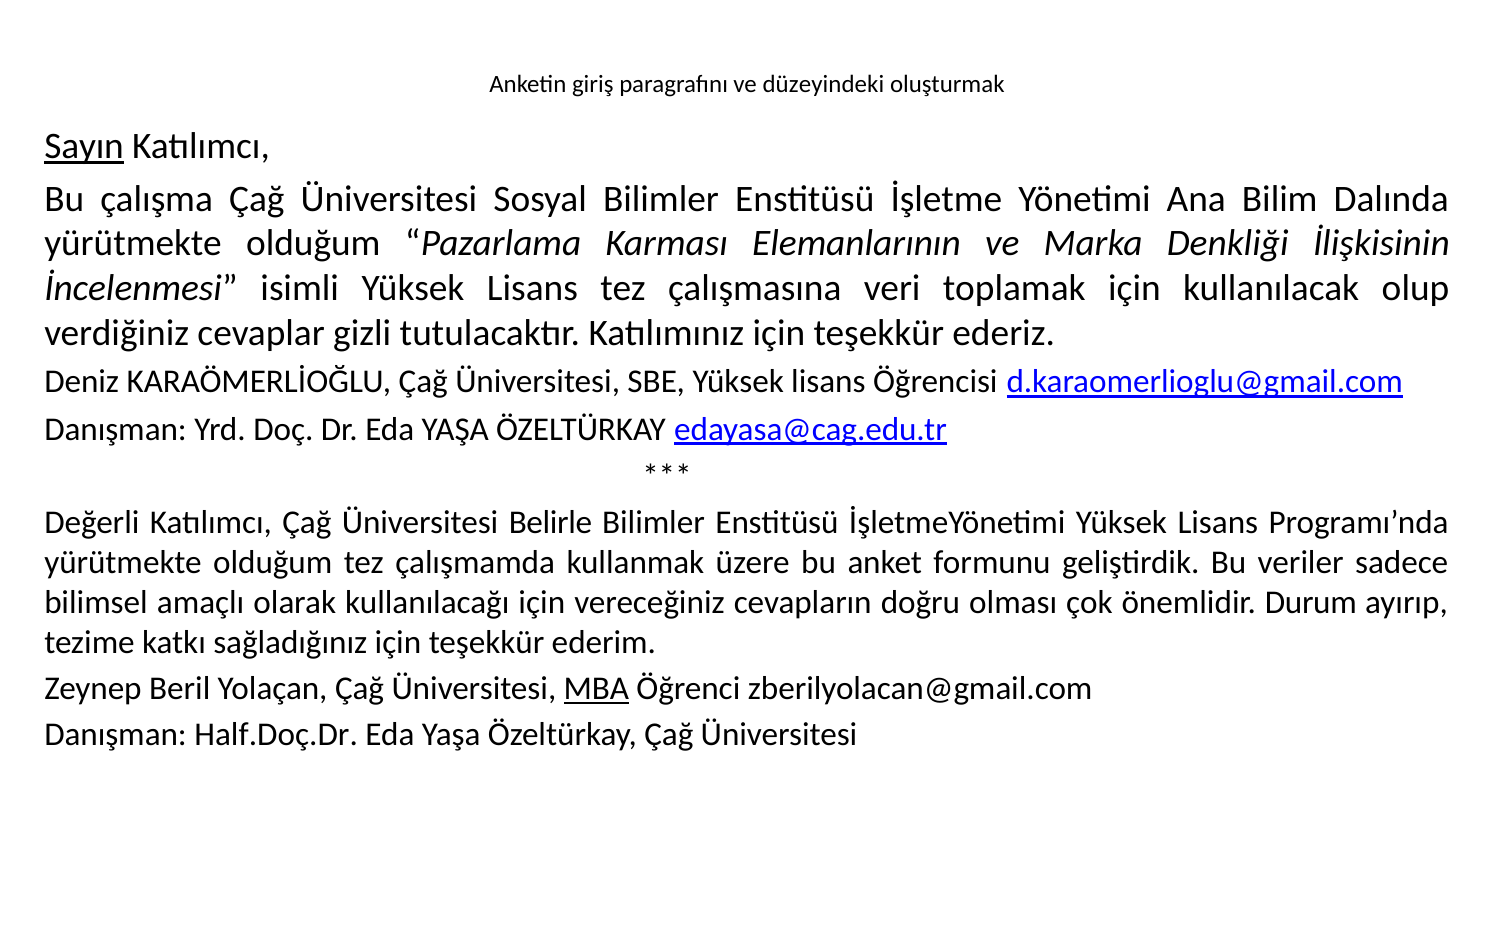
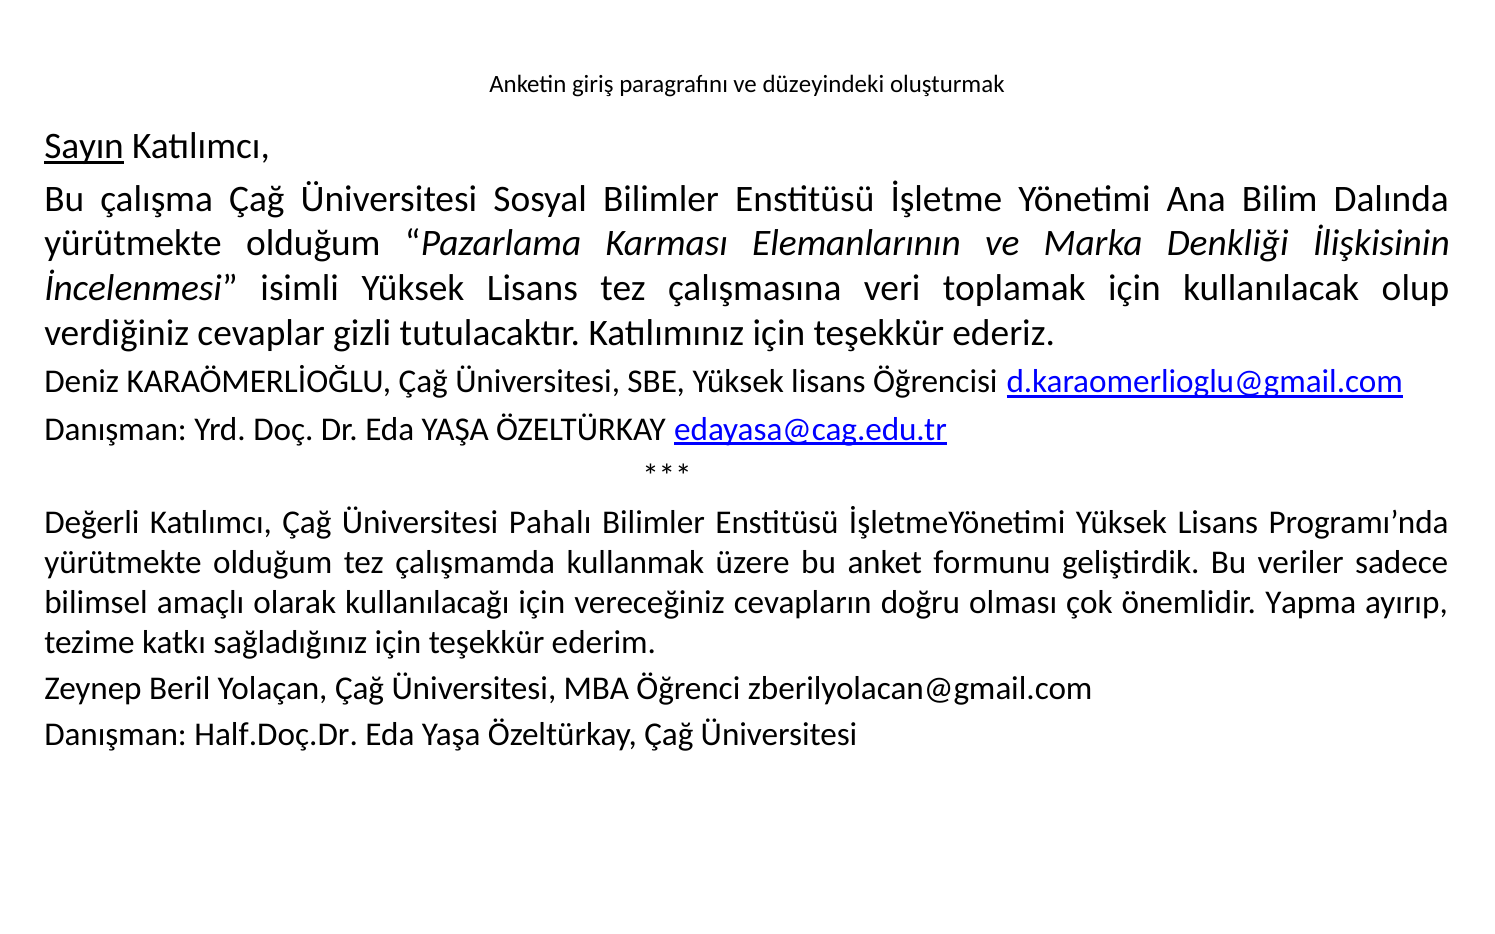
Belirle: Belirle -> Pahalı (550, 523)
Durum: Durum -> Yapma (1311, 603)
MBA underline: present -> none (596, 689)
